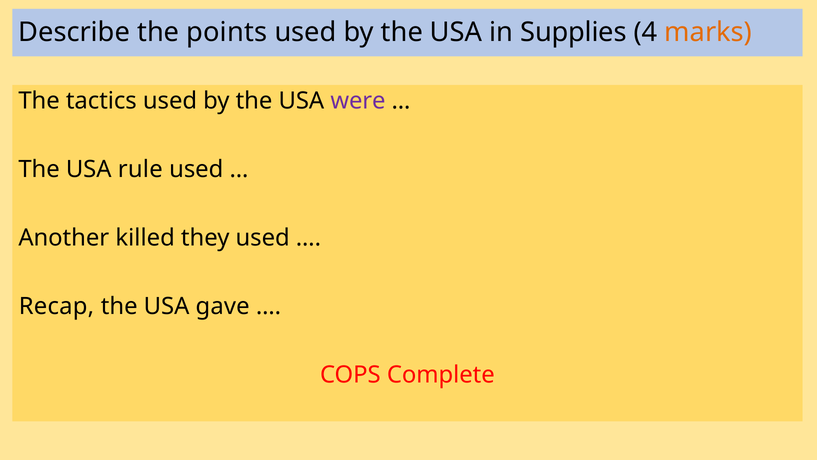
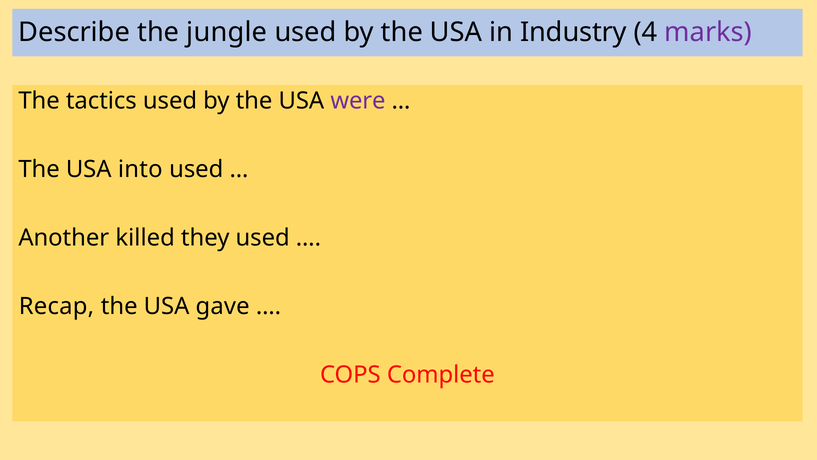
points: points -> jungle (227, 32)
Supplies: Supplies -> Industry (573, 32)
marks colour: orange -> purple (708, 32)
rule: rule -> into (140, 169)
